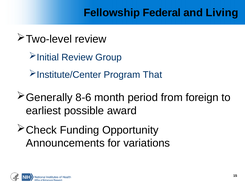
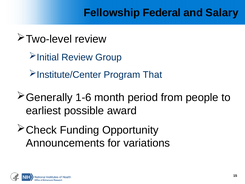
Living: Living -> Salary (222, 13)
8-6: 8-6 -> 1-6 (83, 97)
foreign: foreign -> people (202, 97)
